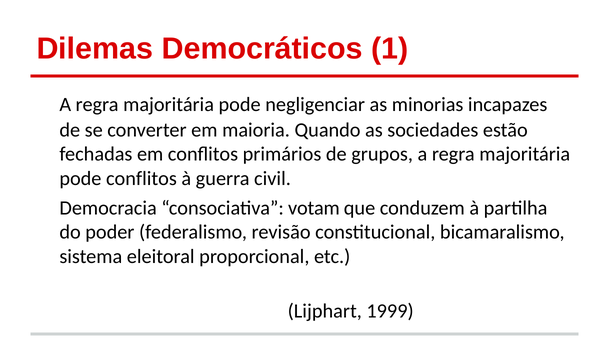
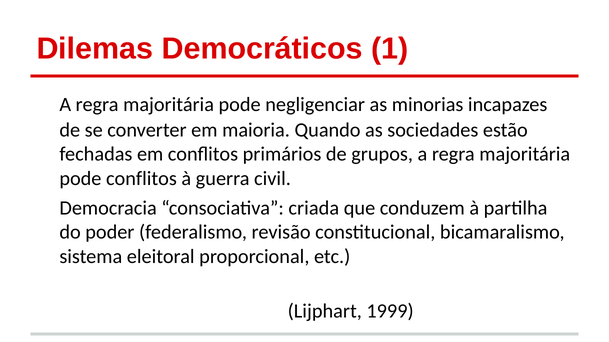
votam: votam -> criada (314, 208)
